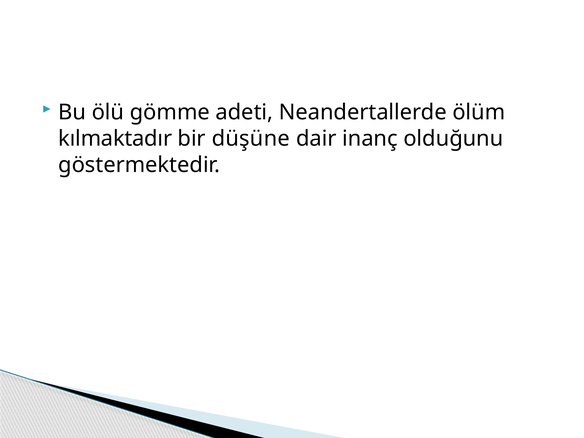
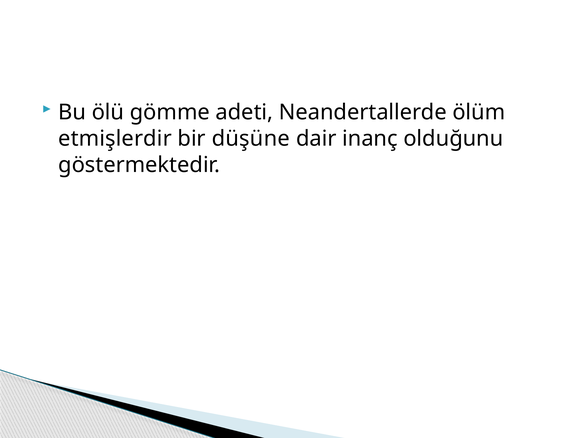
kılmaktadır: kılmaktadır -> etmişlerdir (115, 138)
